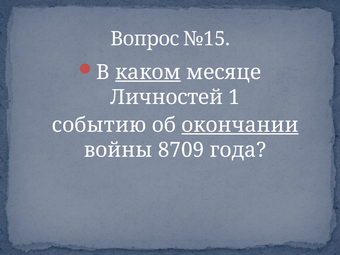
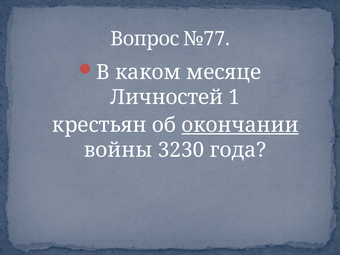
№15: №15 -> №77 (207, 39)
каком underline: present -> none (148, 72)
событию: событию -> крестьян (99, 125)
8709: 8709 -> 3230 (181, 150)
